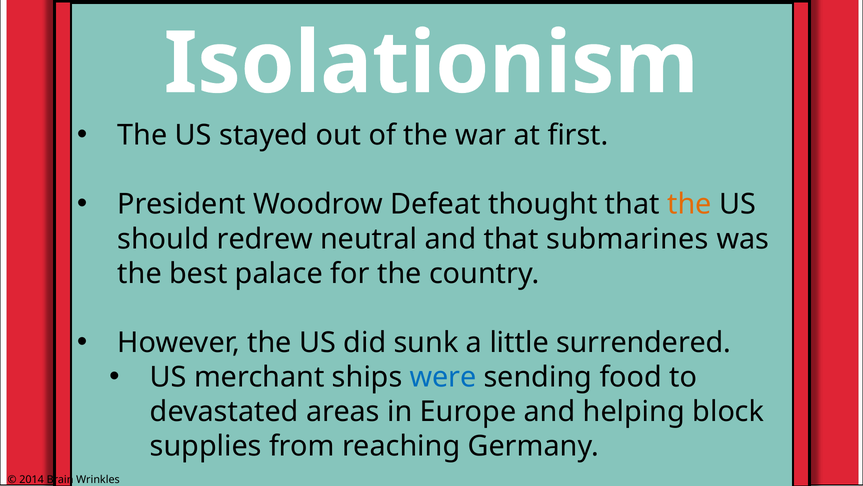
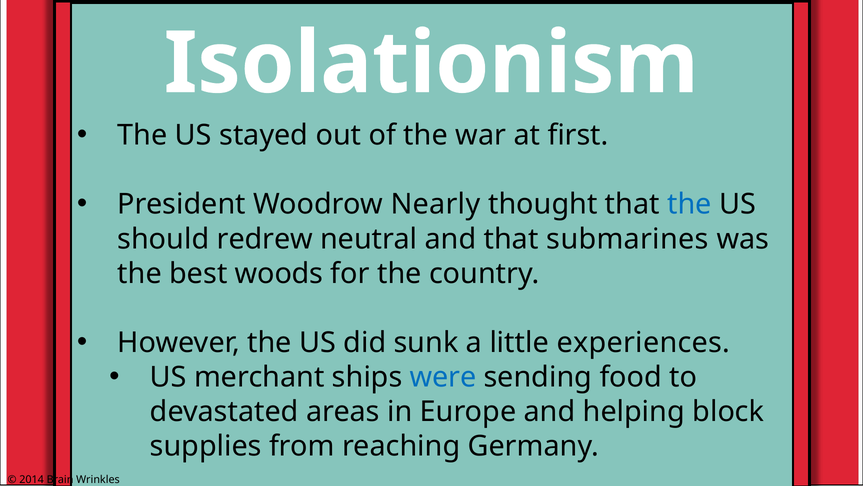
Defeat: Defeat -> Nearly (435, 204)
the colour: orange -> blue (689, 204)
palace: palace -> woods (279, 273)
surrendered: surrendered -> experiences (643, 342)
